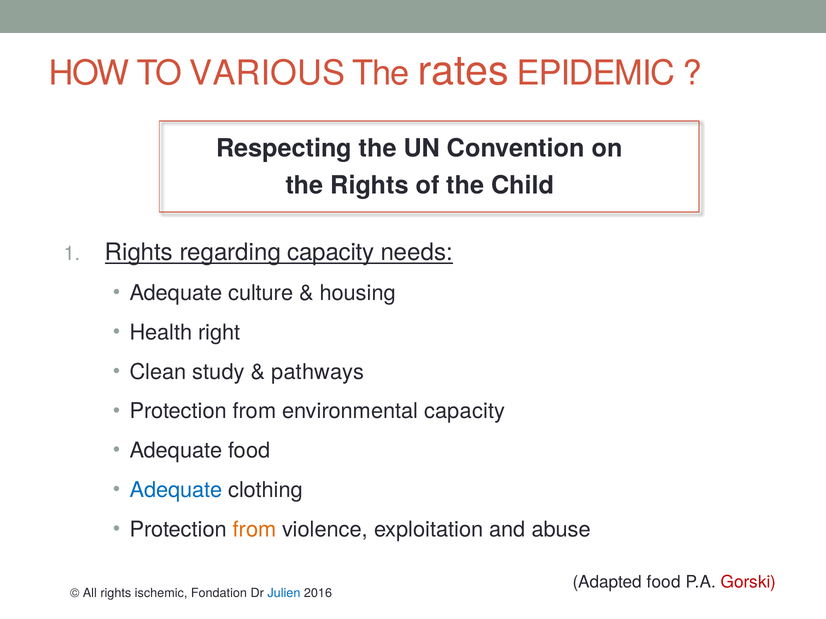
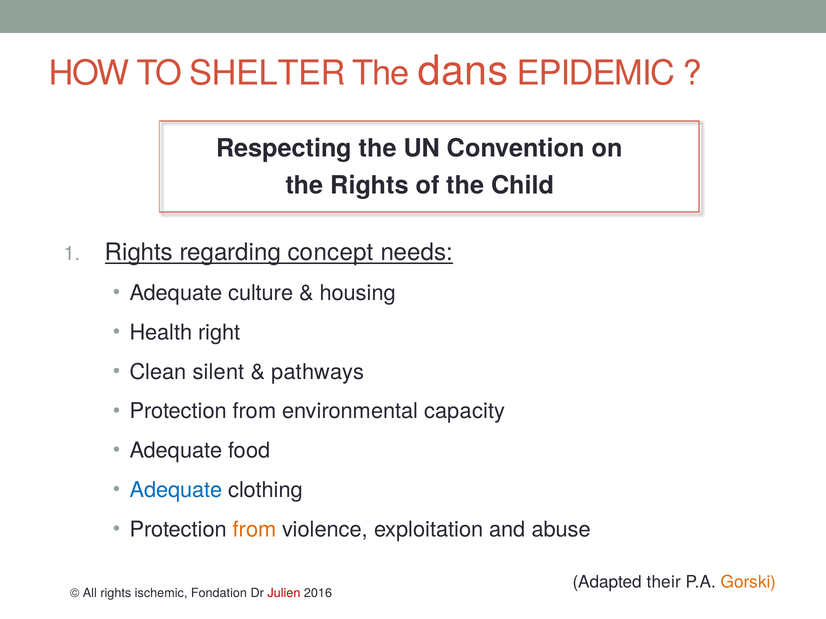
VARIOUS: VARIOUS -> SHELTER (267, 73)
rates: rates -> dans (463, 71)
regarding capacity: capacity -> concept (331, 252)
study: study -> silent (219, 372)
Adapted food: food -> their (664, 582)
Gorski colour: red -> orange (749, 582)
Julien colour: blue -> red (284, 593)
